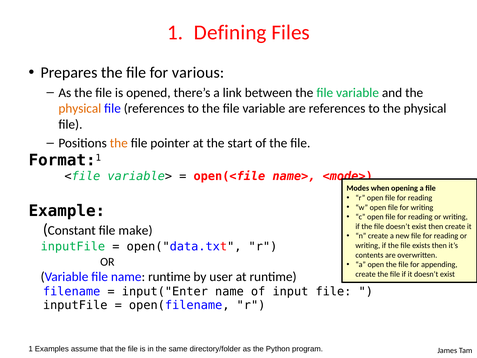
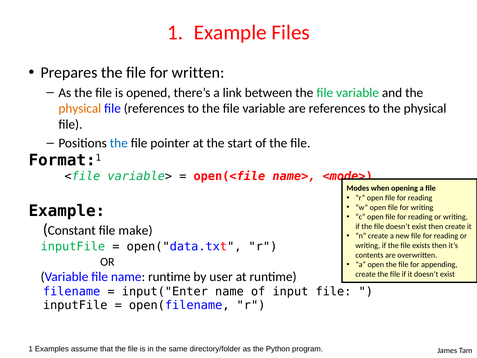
1 Defining: Defining -> Example (230, 32)
various: various -> written (198, 73)
the colour: orange -> blue (119, 143)
